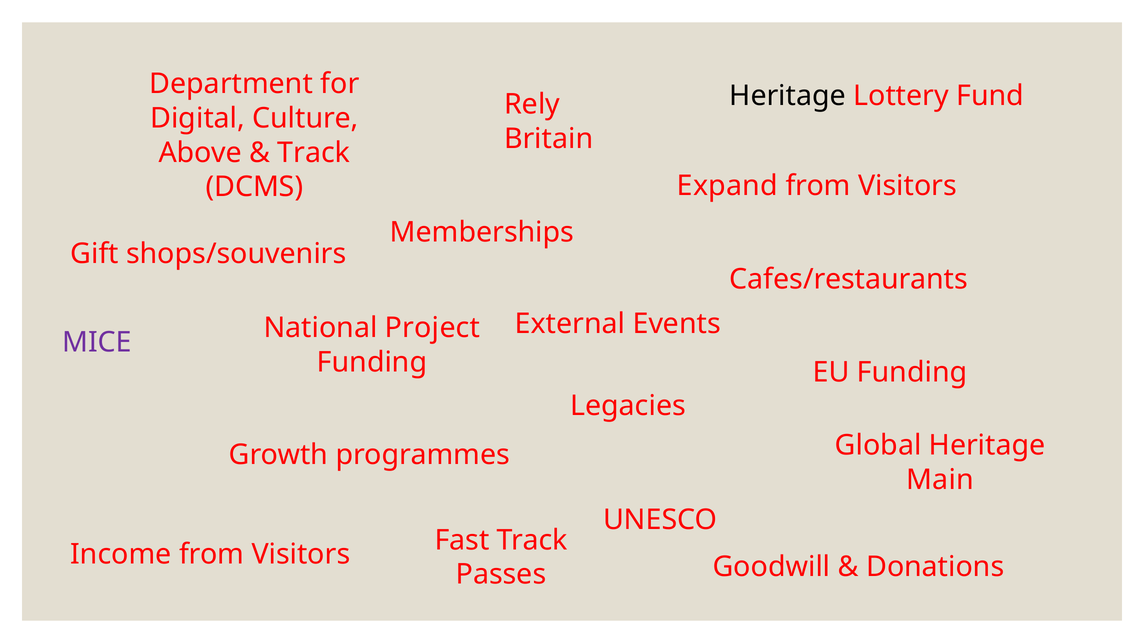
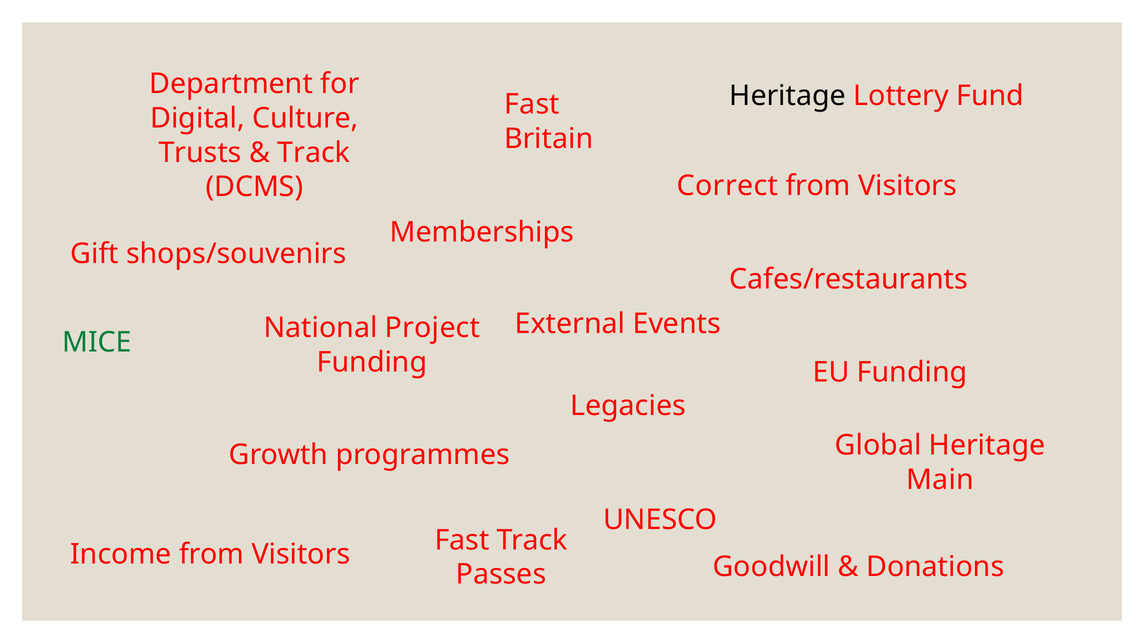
Rely: Rely -> Fast (532, 104)
Above: Above -> Trusts (200, 153)
Expand: Expand -> Correct (727, 186)
MICE colour: purple -> green (97, 343)
